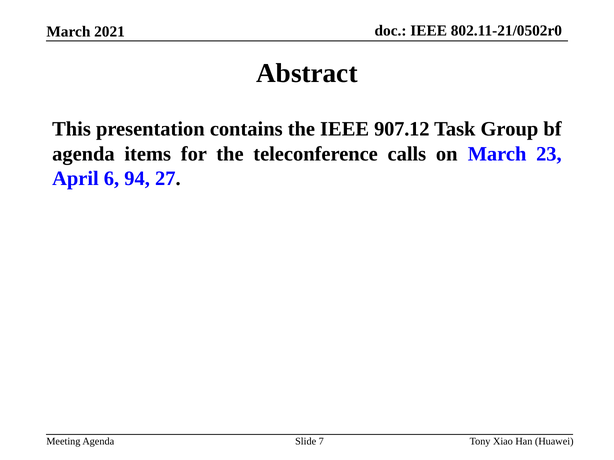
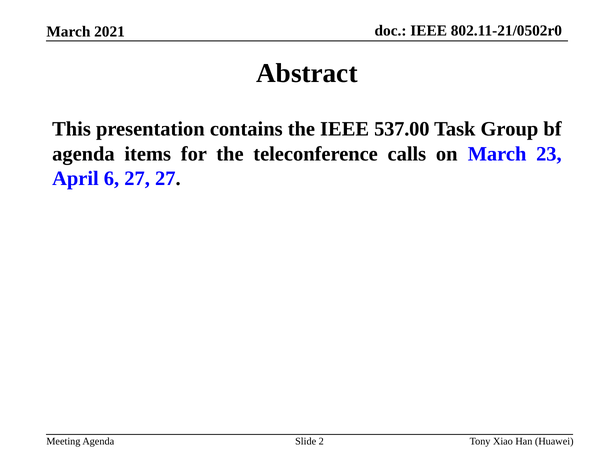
907.12: 907.12 -> 537.00 (402, 129)
6 94: 94 -> 27 (137, 178)
7: 7 -> 2 (321, 442)
